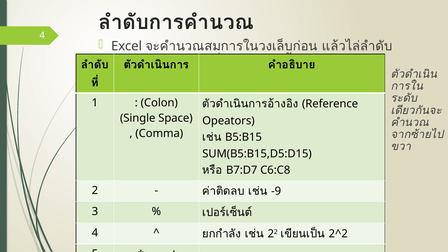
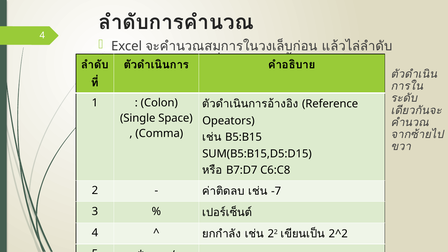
-9: -9 -> -7 (276, 191)
